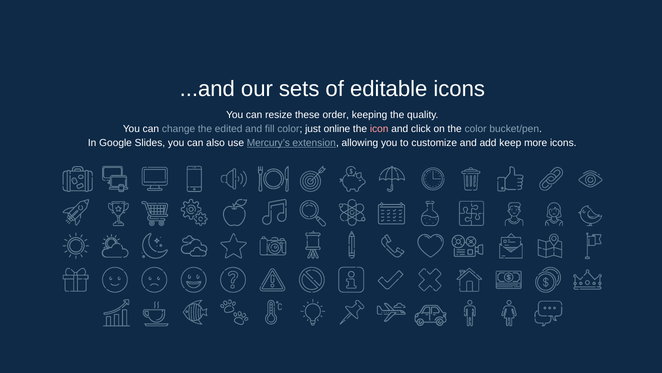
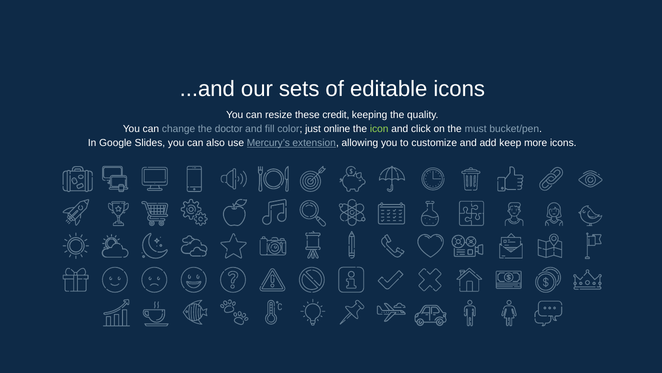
order: order -> credit (336, 115)
edited: edited -> doctor (229, 129)
icon colour: pink -> light green (379, 129)
the color: color -> must (476, 129)
